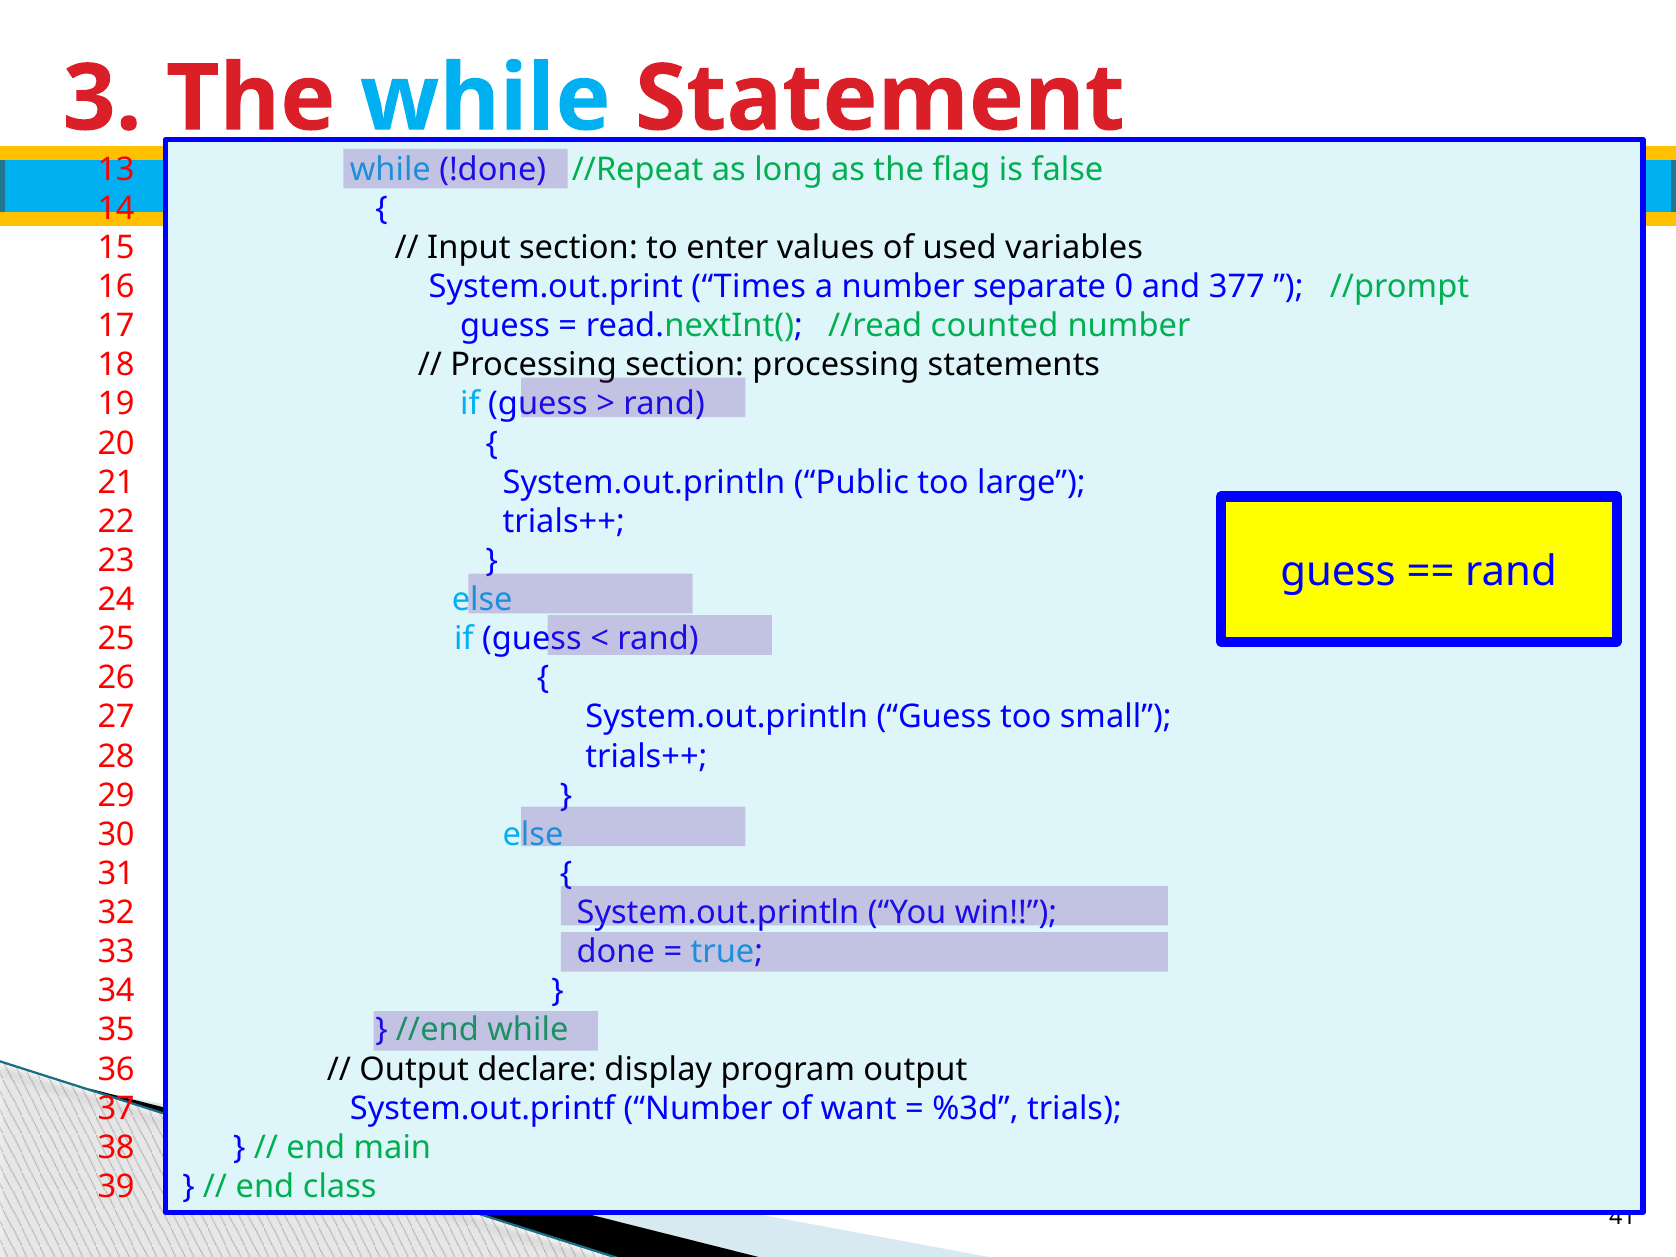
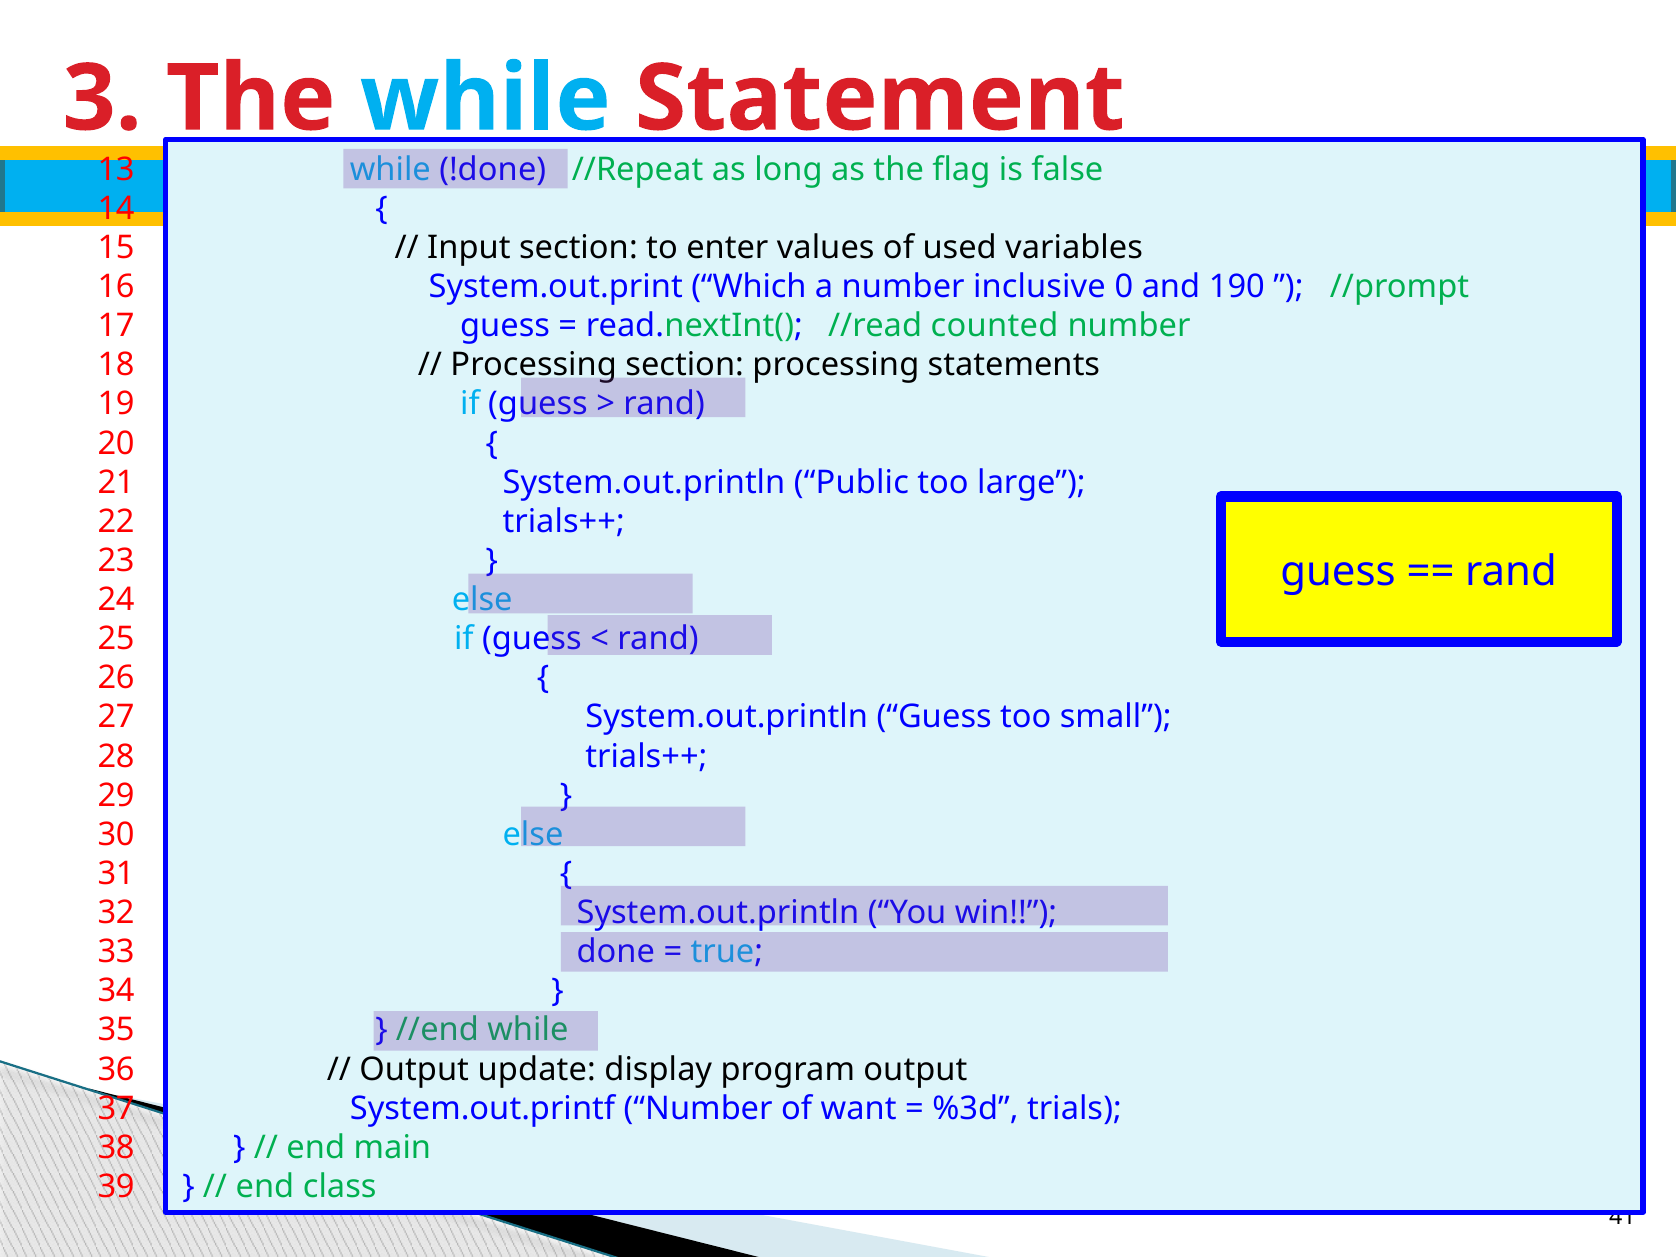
Times: Times -> Which (749, 287)
separate: separate -> inclusive (1039, 287)
377: 377 -> 190 (1237, 287)
declare: declare -> update (537, 1069)
